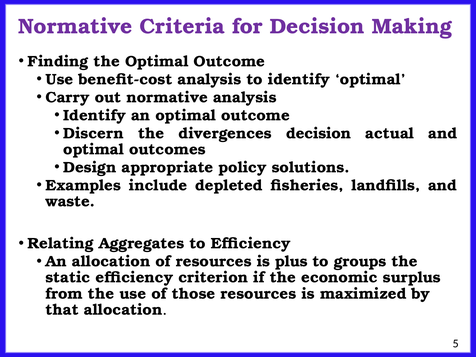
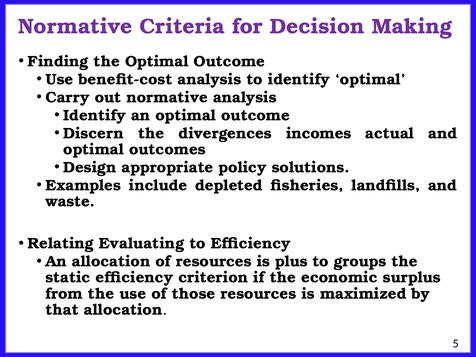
divergences decision: decision -> incomes (319, 133)
Aggregates: Aggregates -> Evaluating (142, 244)
